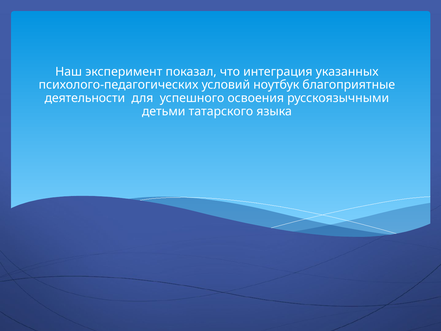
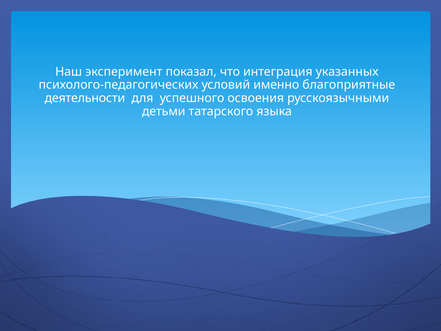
ноутбук: ноутбук -> именно (276, 85)
